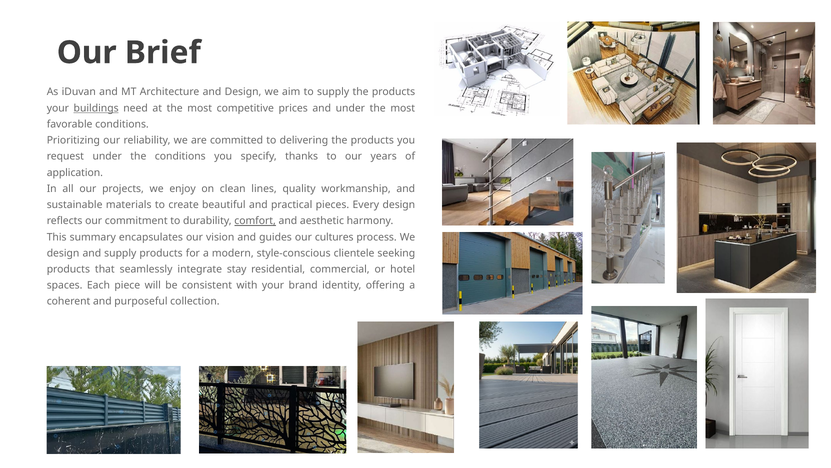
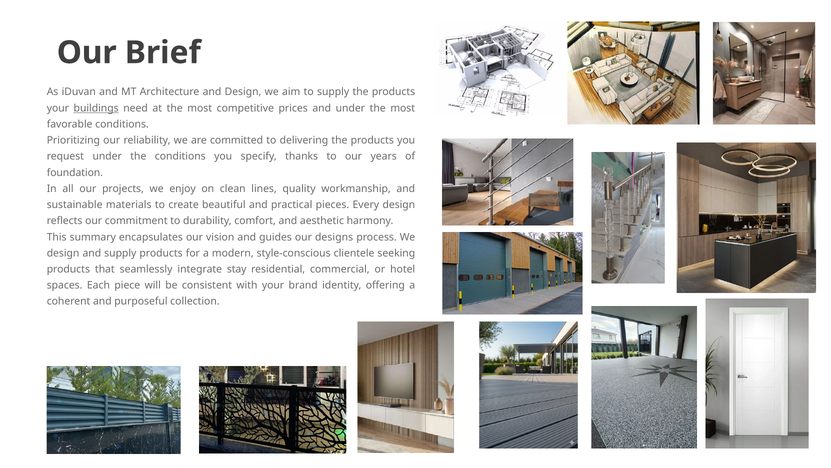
application: application -> foundation (75, 172)
comfort underline: present -> none (255, 221)
cultures: cultures -> designs (334, 237)
